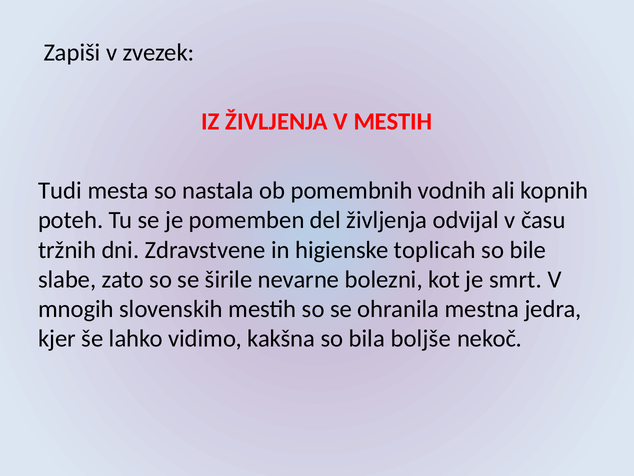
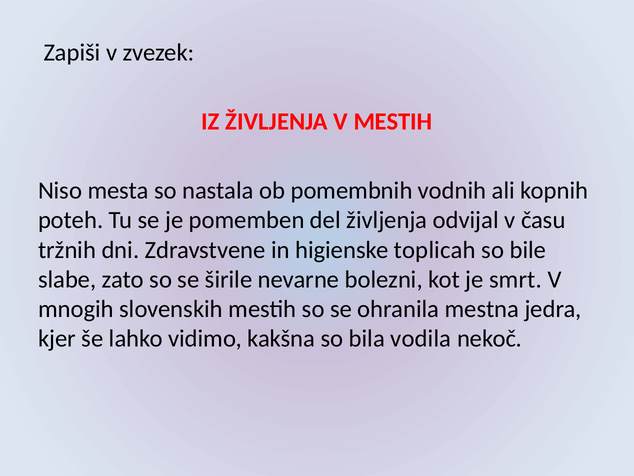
Tudi: Tudi -> Niso (60, 191)
boljše: boljše -> vodila (421, 338)
